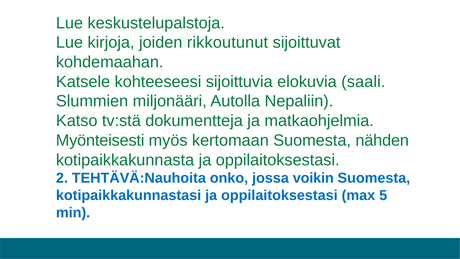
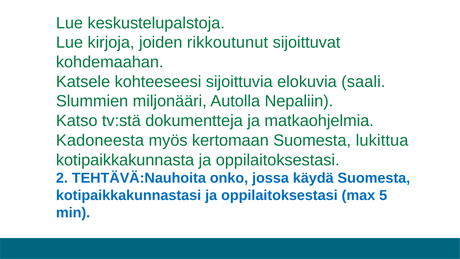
Myönteisesti: Myönteisesti -> Kadoneesta (100, 140)
nähden: nähden -> lukittua (382, 140)
voikin: voikin -> käydä (313, 178)
